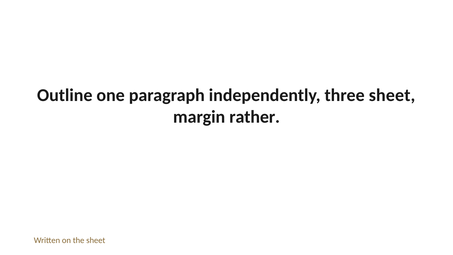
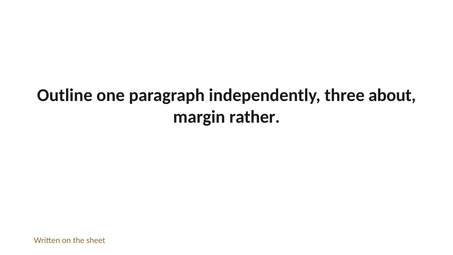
three sheet: sheet -> about (392, 95)
